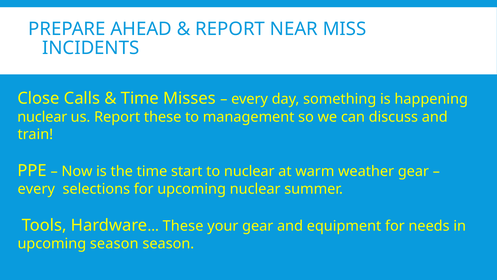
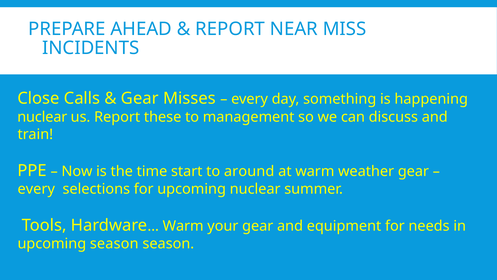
Time: Time -> Gear (140, 98)
to nuclear: nuclear -> around (249, 171)
These: These -> Warm (183, 226)
